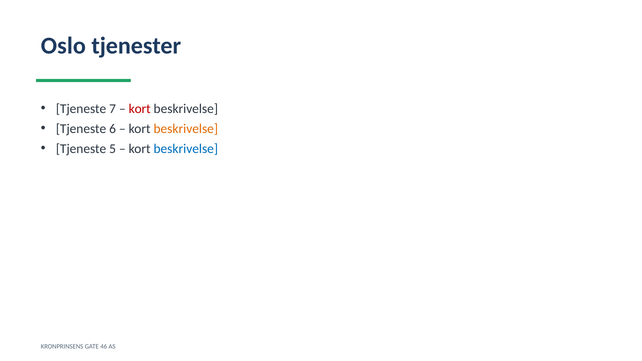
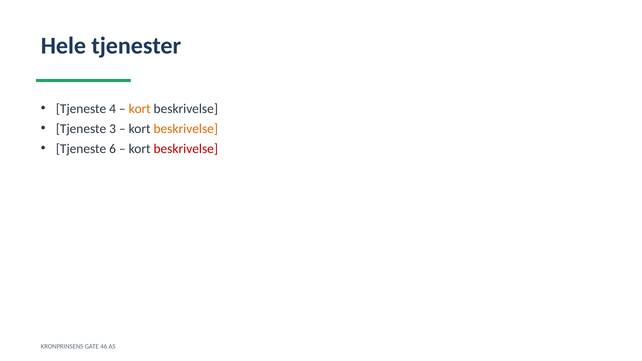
Oslo: Oslo -> Hele (63, 46)
7: 7 -> 4 (113, 109)
kort colour: red -> orange (140, 109)
6: 6 -> 3 (113, 129)
5: 5 -> 6 (113, 149)
beskrivelse colour: blue -> red (186, 149)
